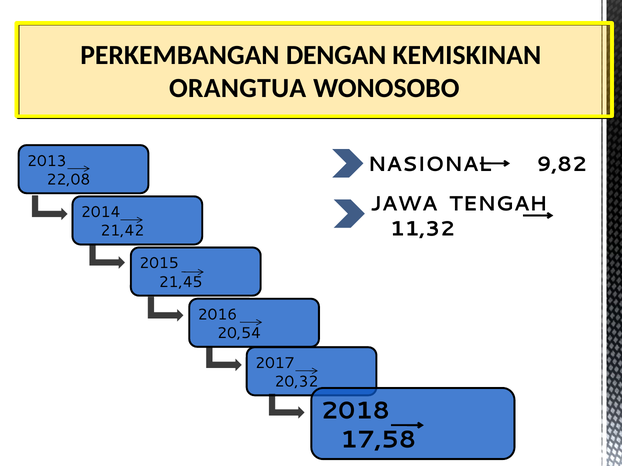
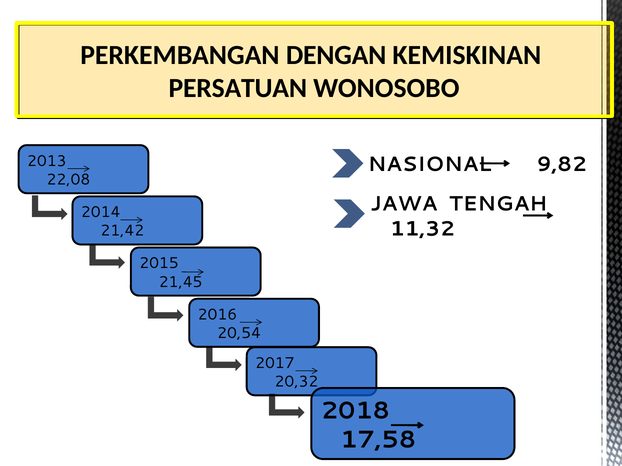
ORANGTUA: ORANGTUA -> PERSATUAN (238, 88)
